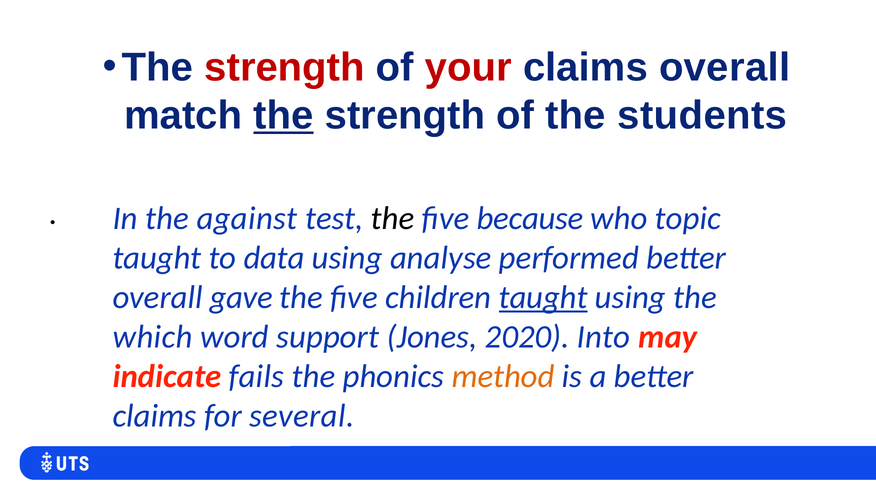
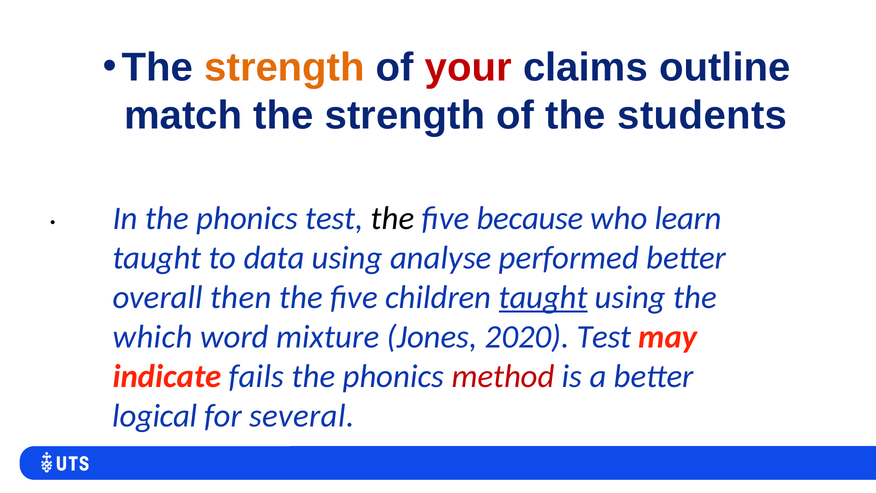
strength colour: red -> orange (285, 67)
claims overall: overall -> outline (725, 67)
the underline: present -> none (283, 116)
In the against: against -> phonics (247, 219)
topic: topic -> learn (688, 219)
gave: gave -> then (241, 297)
support: support -> mixture (328, 337)
2020 Into: Into -> Test (604, 337)
method colour: orange -> red (503, 376)
claims: claims -> logical (155, 416)
